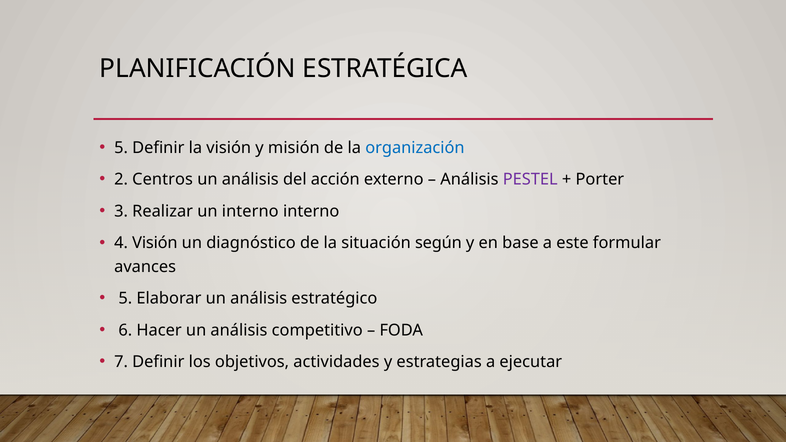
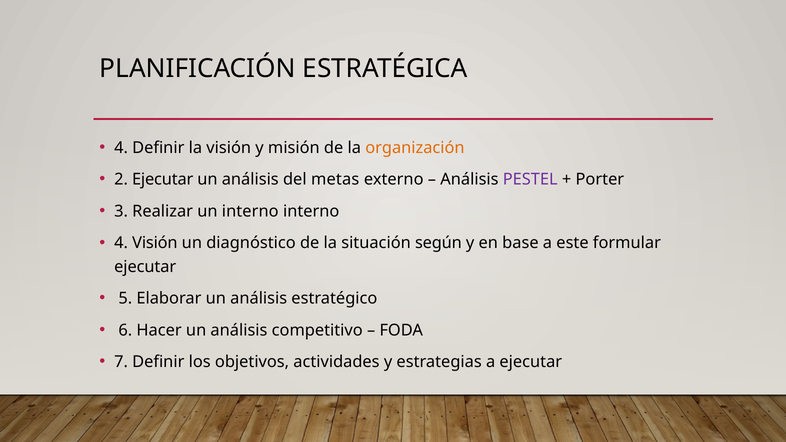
5: 5 -> 4 (121, 148)
organización colour: blue -> orange (415, 148)
2 Centros: Centros -> Ejecutar (163, 180)
acción: acción -> metas (335, 180)
avances: avances -> ejecutar (145, 267)
